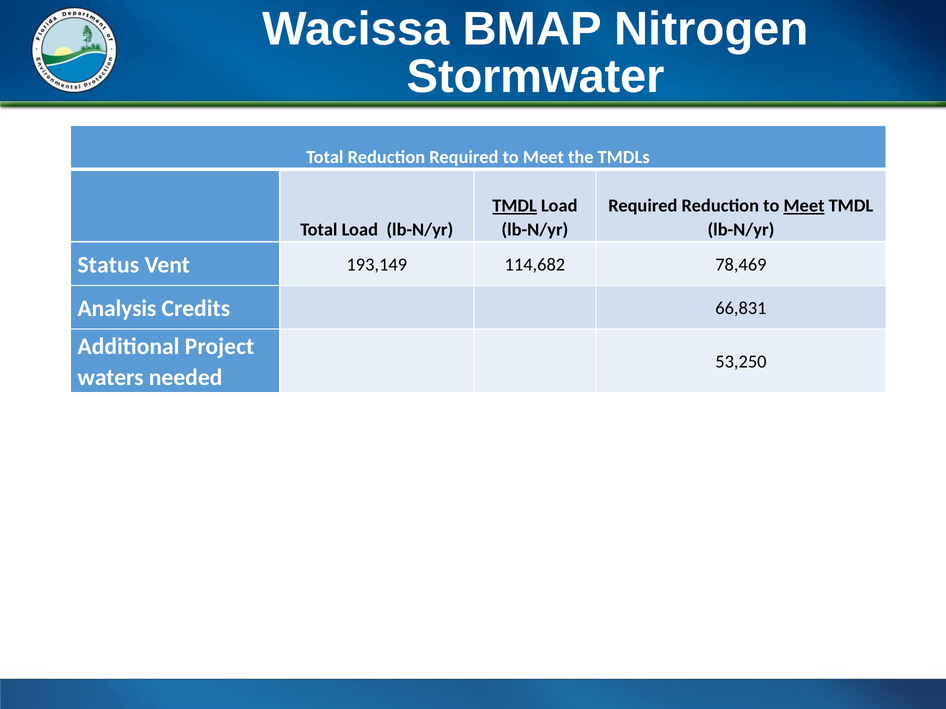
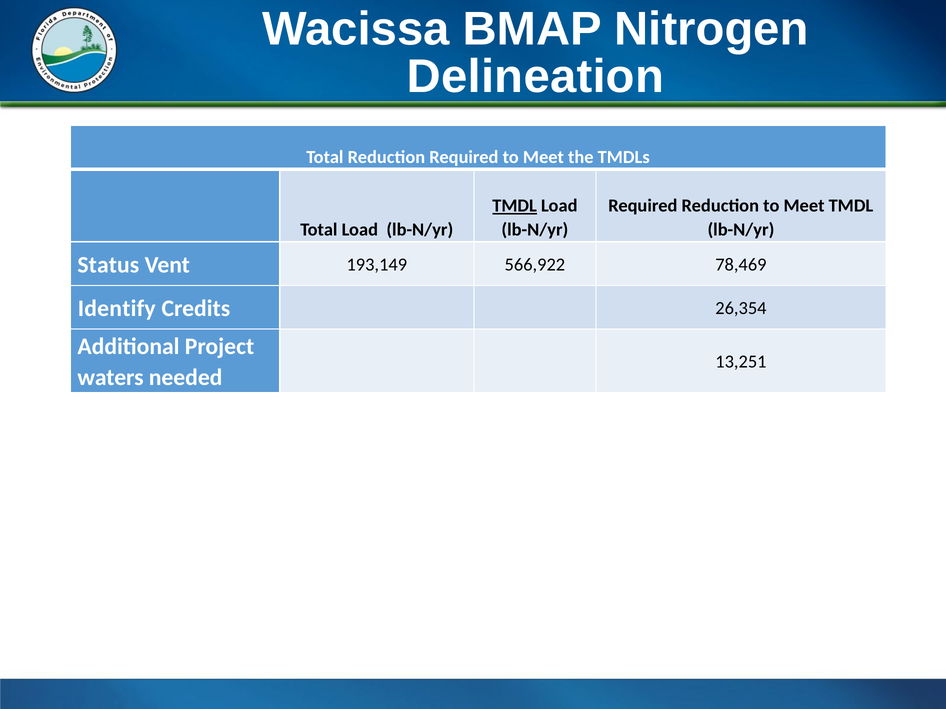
Stormwater: Stormwater -> Delineation (535, 77)
Meet underline: present -> none (804, 206)
114,682: 114,682 -> 566,922 (535, 265)
Analysis: Analysis -> Identify (117, 309)
66,831: 66,831 -> 26,354 (741, 308)
53,250: 53,250 -> 13,251 (741, 362)
